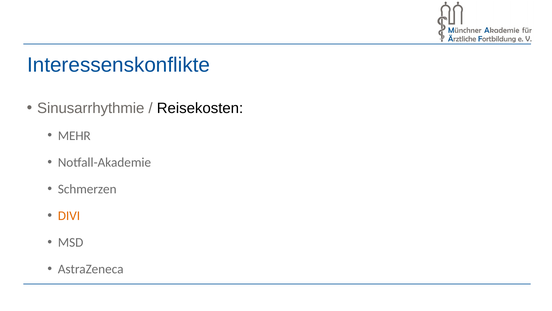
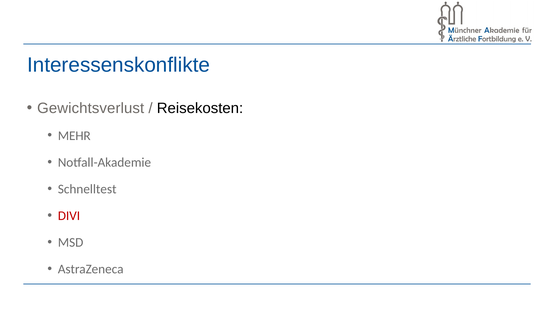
Sinusarrhythmie: Sinusarrhythmie -> Gewichtsverlust (91, 108)
Schmerzen: Schmerzen -> Schnelltest (87, 189)
DIVI colour: orange -> red (69, 215)
